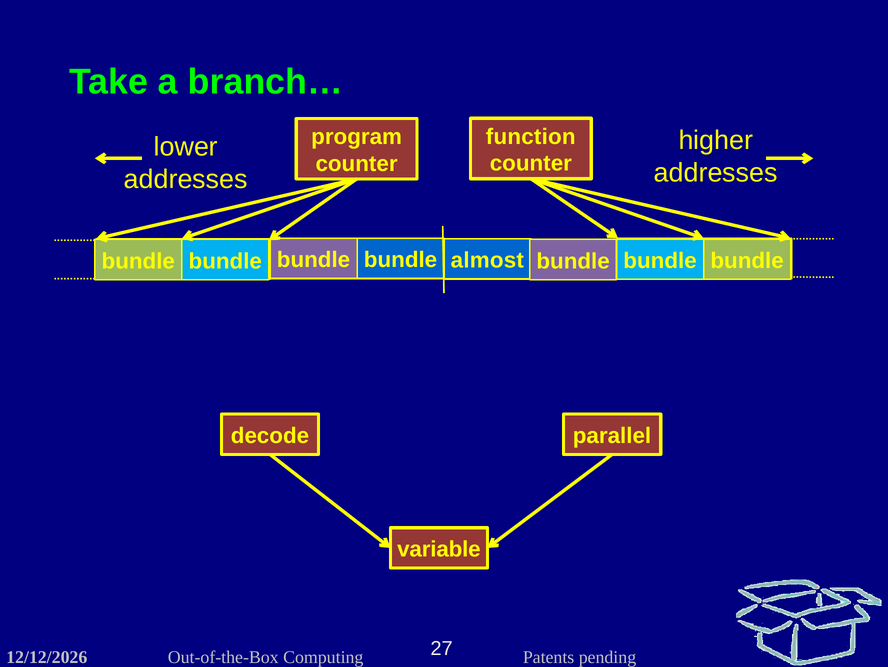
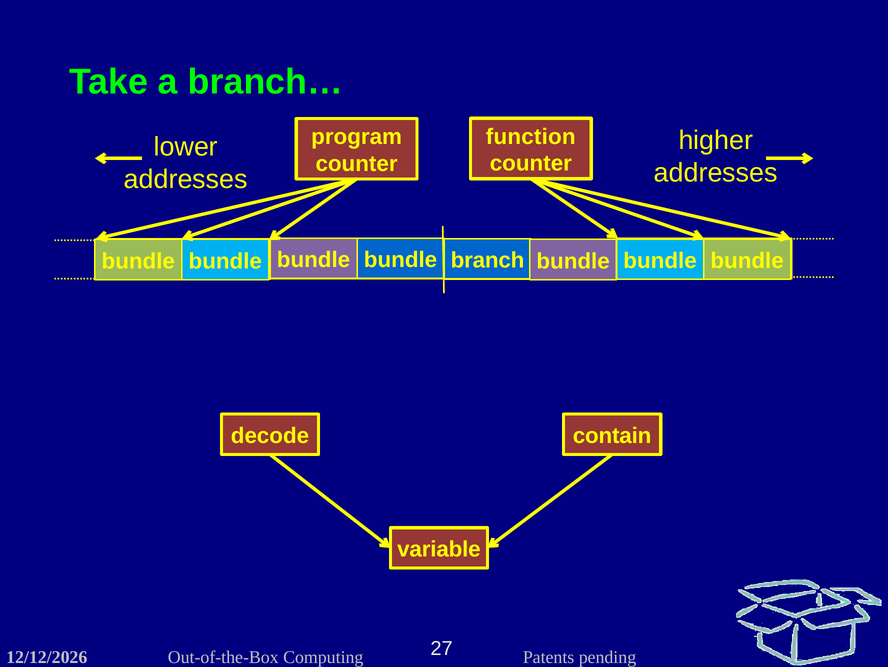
almost: almost -> branch (488, 260)
parallel: parallel -> contain (612, 435)
